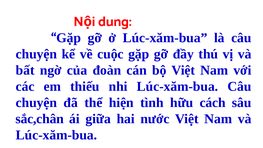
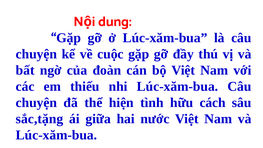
sắc,chân: sắc,chân -> sắc,tặng (40, 119)
